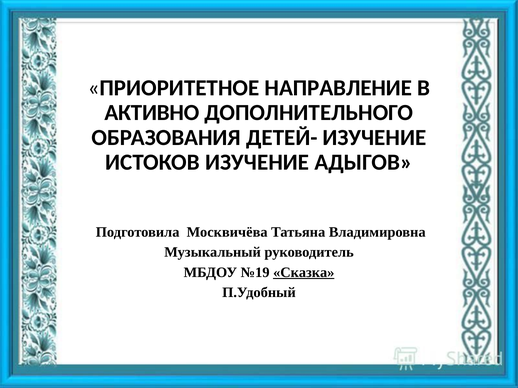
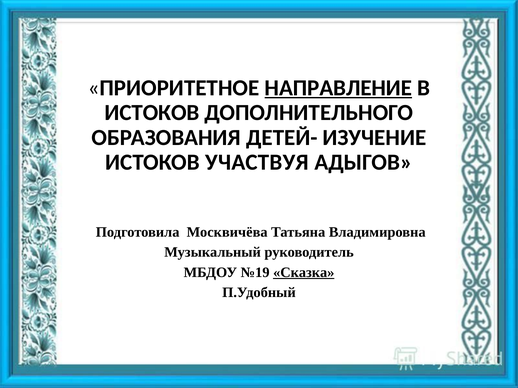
НАПРАВЛЕНИЕ underline: none -> present (338, 88)
АКТИВНО: АКТИВНО -> ИСТОКОВ (152, 113)
ИСТОКОВ ИЗУЧЕНИЕ: ИЗУЧЕНИЕ -> УЧАСТВУЯ (257, 163)
